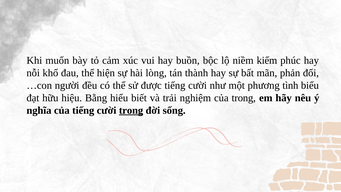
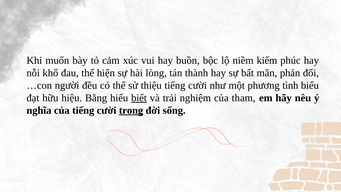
được: được -> thiệu (151, 85)
biết underline: none -> present (139, 98)
của trong: trong -> tham (244, 98)
